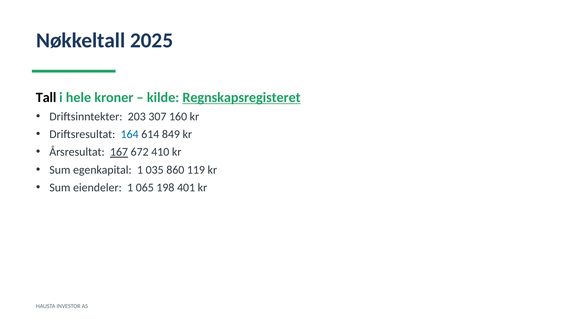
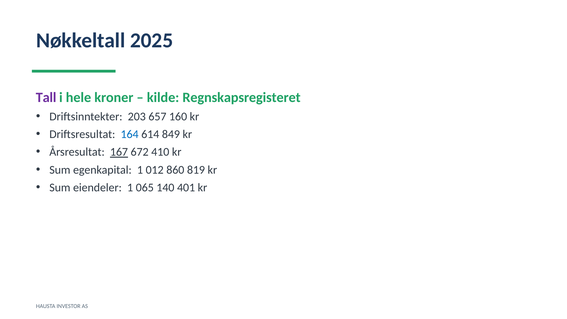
Tall colour: black -> purple (46, 98)
Regnskapsregisteret underline: present -> none (242, 98)
307: 307 -> 657 (157, 117)
035: 035 -> 012 (155, 170)
119: 119 -> 819 (196, 170)
198: 198 -> 140 (165, 188)
